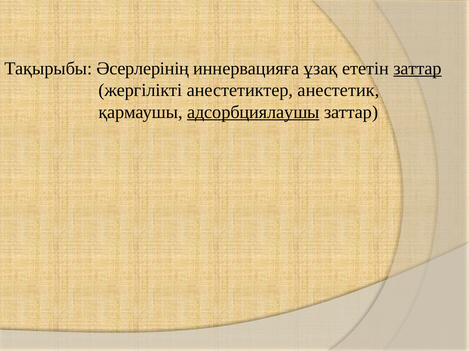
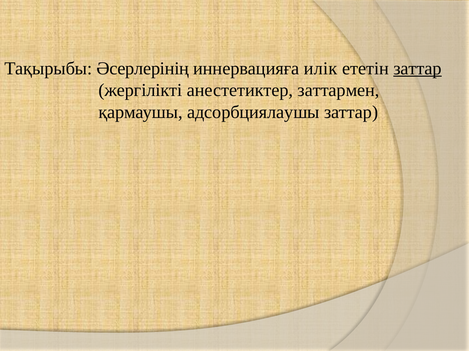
ұзақ: ұзақ -> илік (321, 69)
анестетик: анестетик -> заттармен (339, 90)
адсорбциялаушы underline: present -> none (253, 112)
